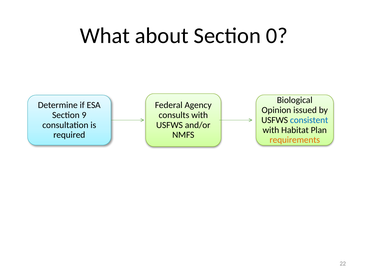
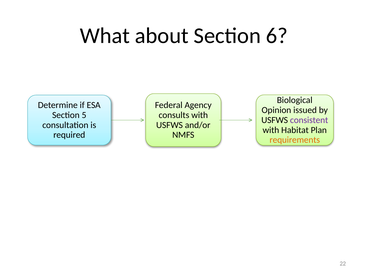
0: 0 -> 6 (277, 36)
9: 9 -> 5 (84, 115)
consistent colour: blue -> purple (309, 120)
